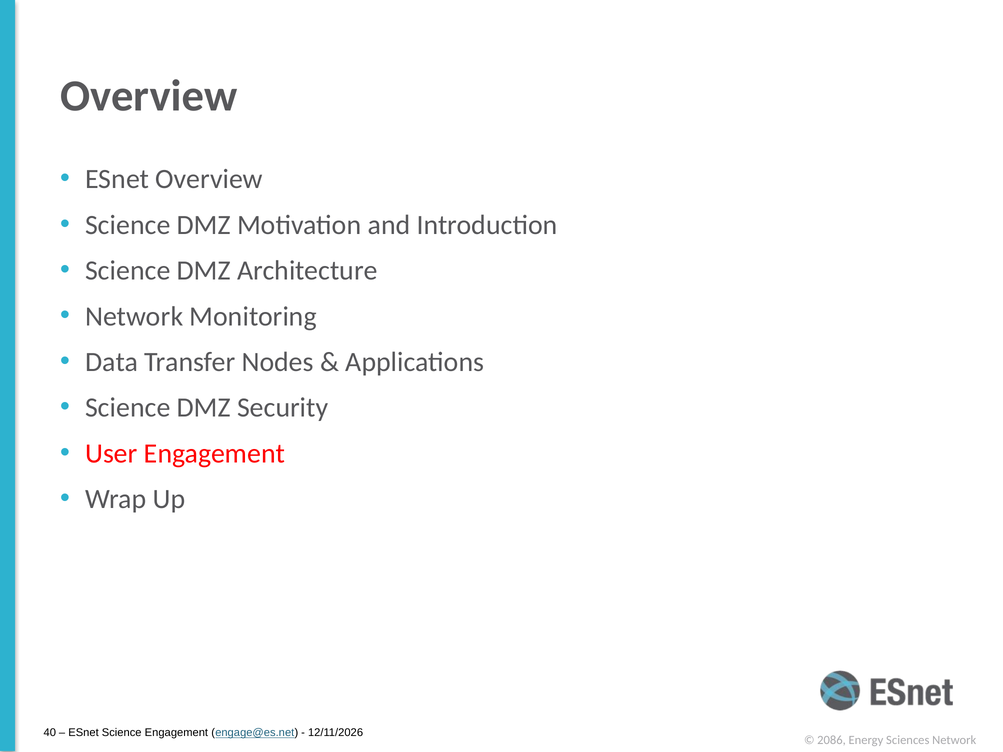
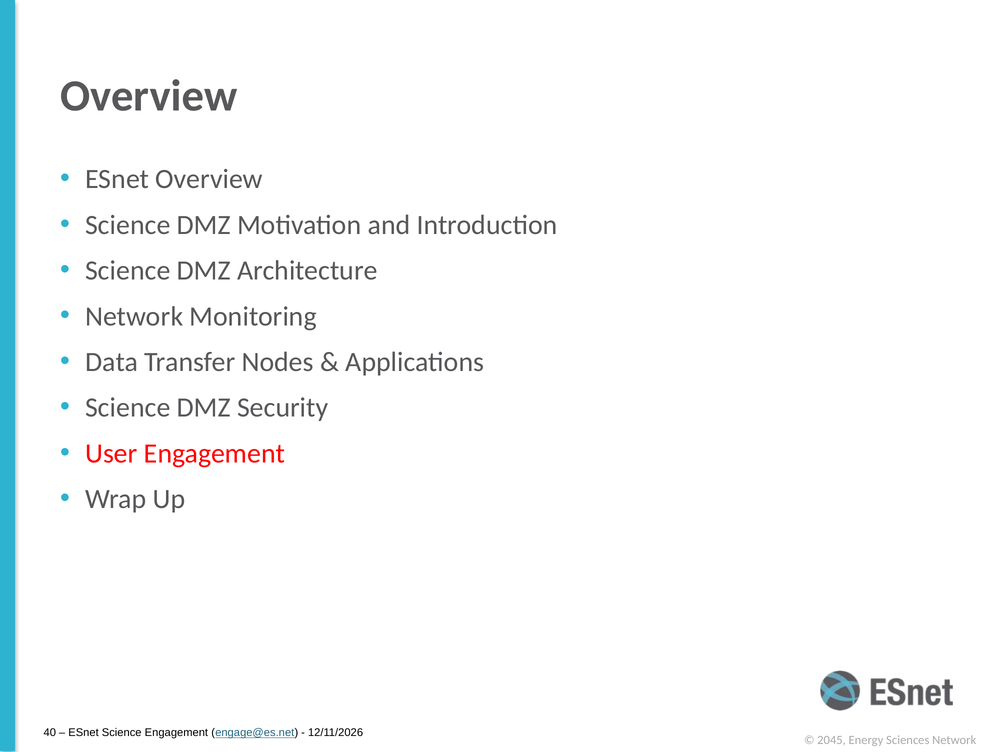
2086: 2086 -> 2045 (831, 741)
